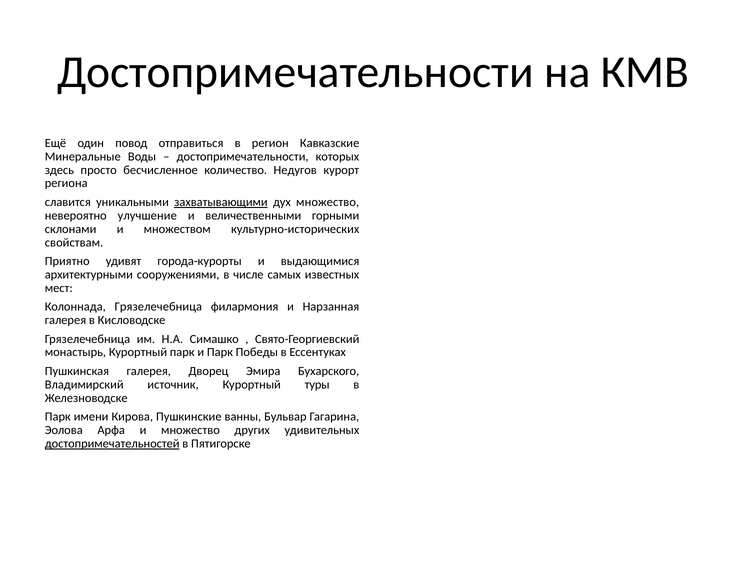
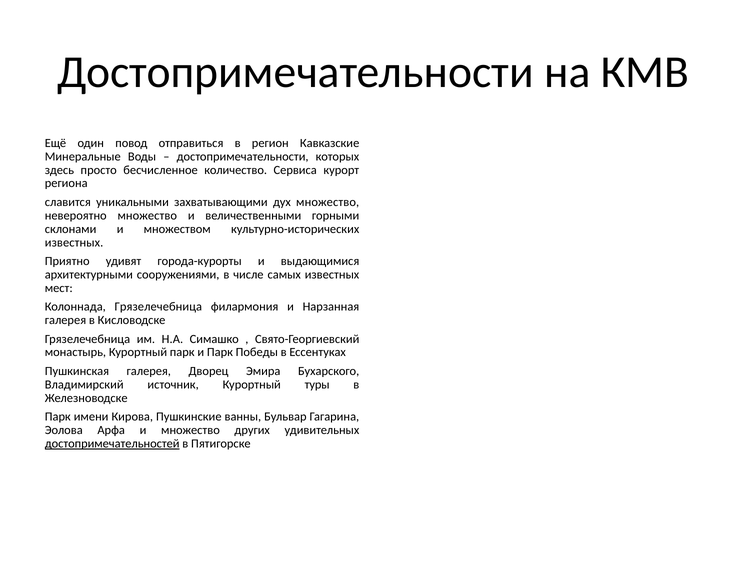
Недугов: Недугов -> Сервиса (295, 170)
захватывающими underline: present -> none (221, 202)
невероятно улучшение: улучшение -> множество (147, 215)
свойствам: свойствам -> известных (74, 242)
